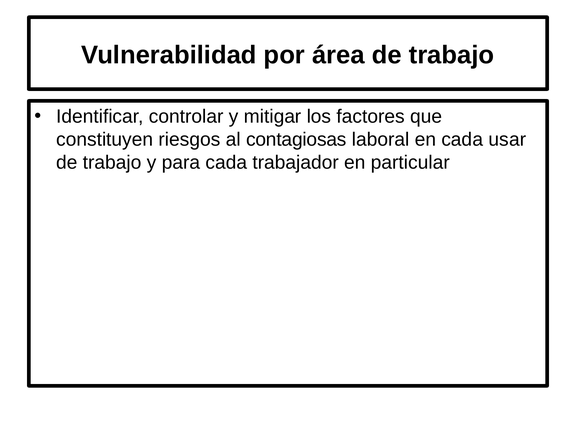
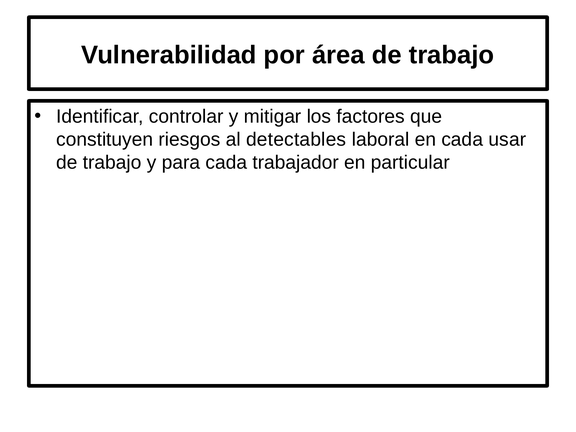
contagiosas: contagiosas -> detectables (296, 140)
